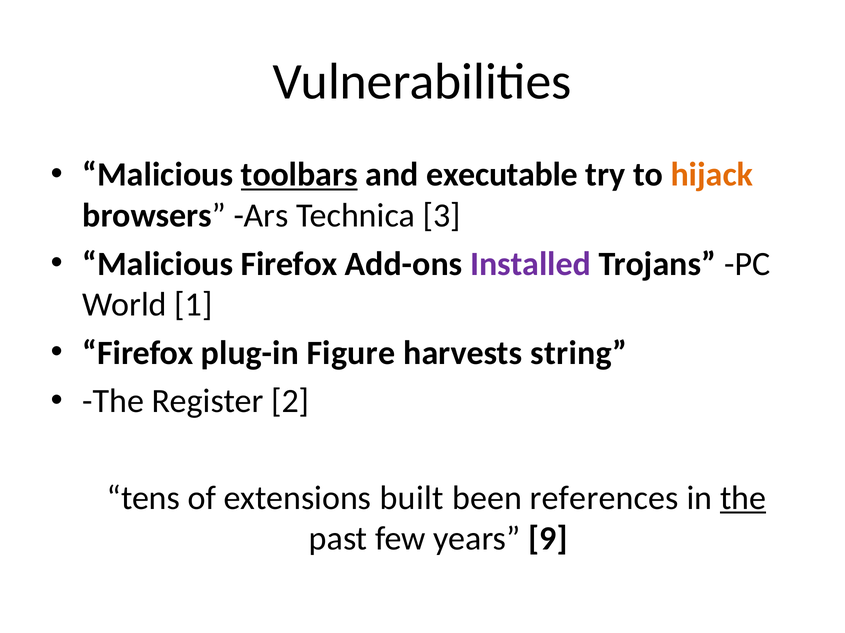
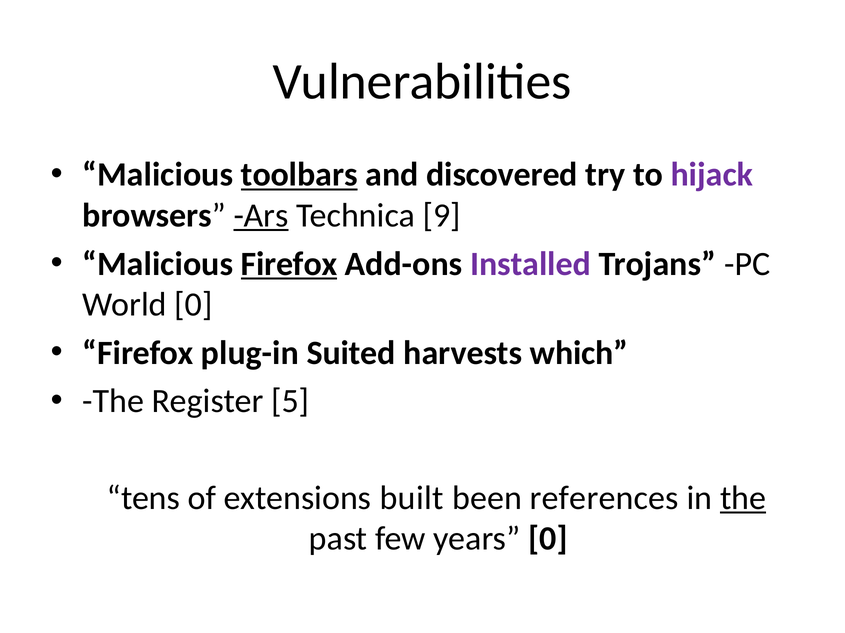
executable: executable -> discovered (502, 175)
hijack colour: orange -> purple (712, 175)
Ars underline: none -> present (261, 216)
3: 3 -> 9 (442, 216)
Firefox underline: none -> present (289, 264)
World 1: 1 -> 0 (193, 305)
Figure: Figure -> Suited (351, 353)
string: string -> which (579, 353)
2: 2 -> 5 (290, 402)
years 9: 9 -> 0 (548, 539)
